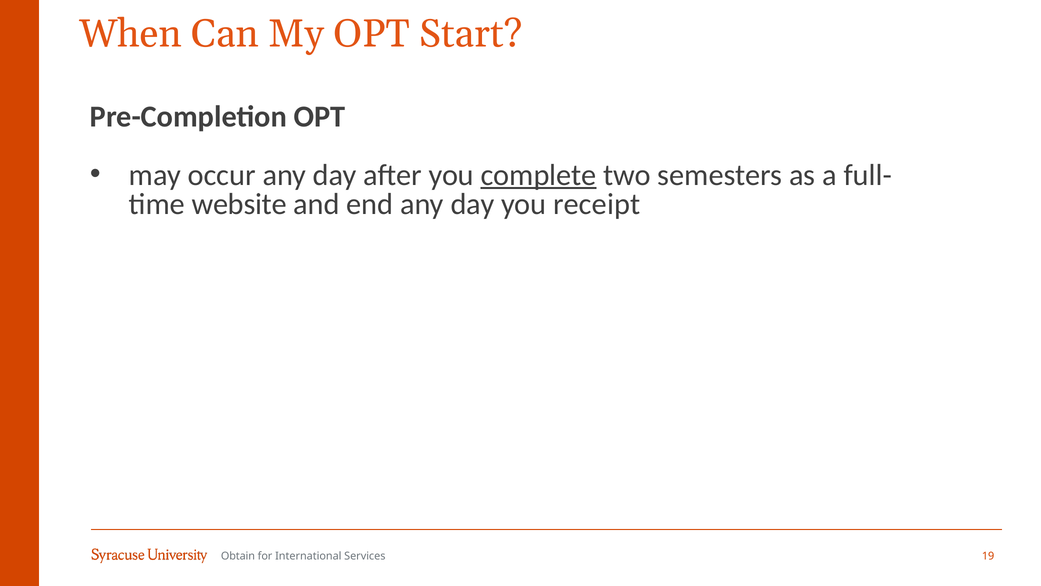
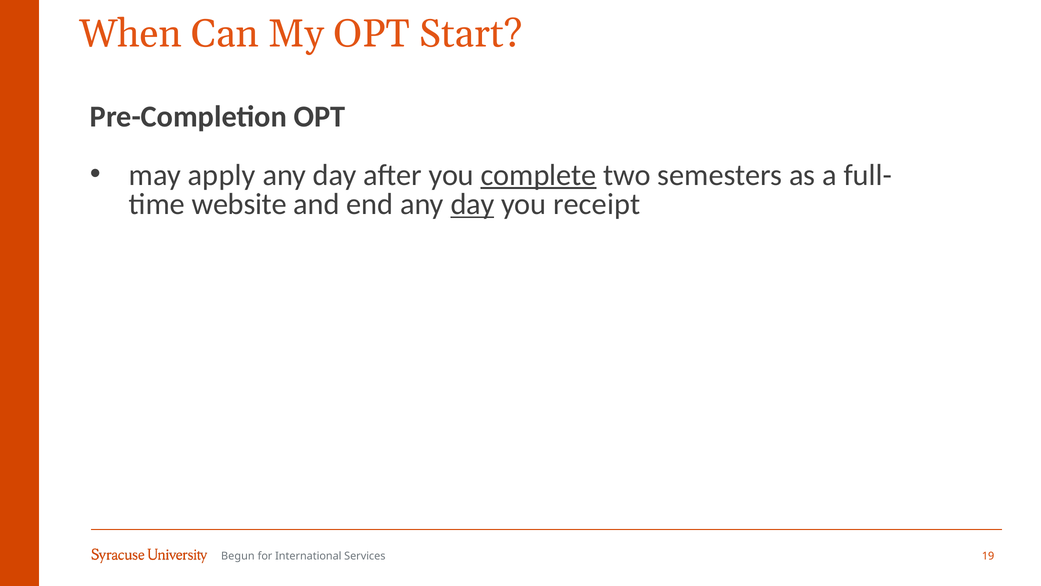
occur: occur -> apply (222, 175)
day underline: none -> present (472, 204)
Obtain: Obtain -> Begun (238, 556)
